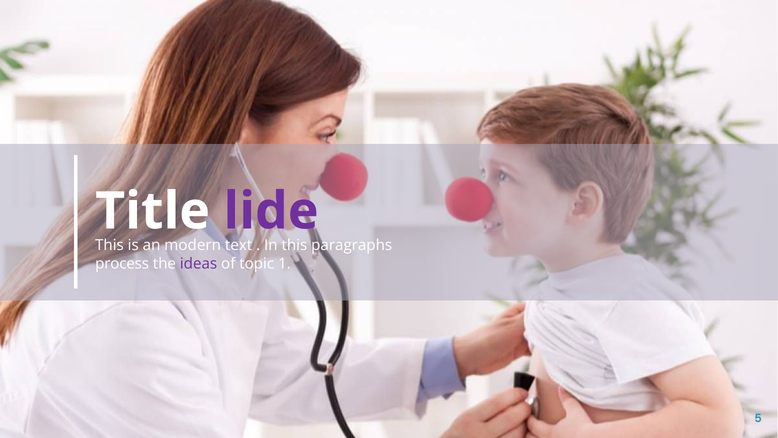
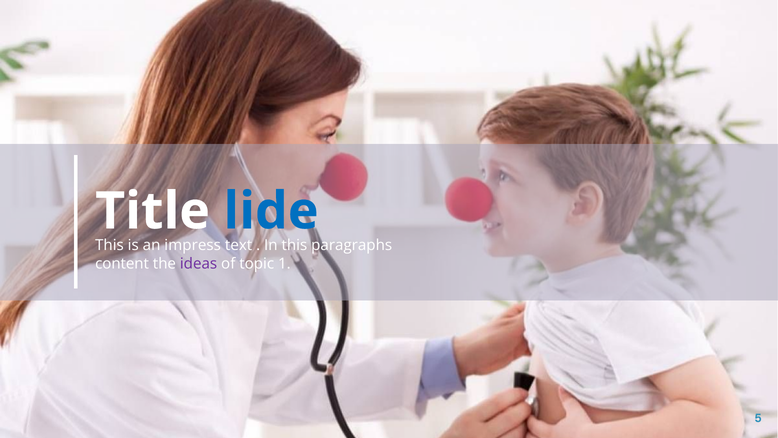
lide colour: purple -> blue (271, 211)
modern: modern -> impress (193, 245)
process: process -> content (122, 263)
